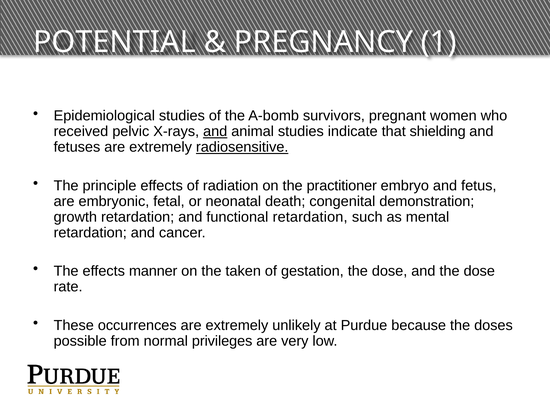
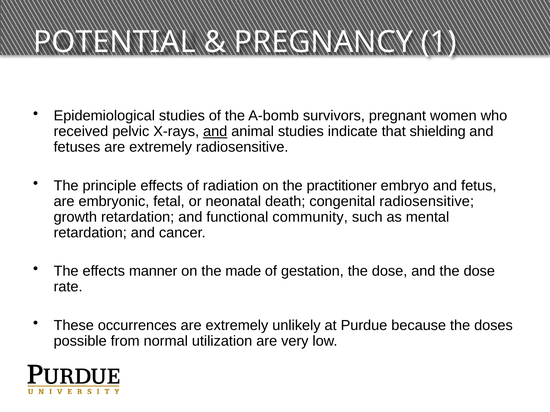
radiosensitive underline: present -> none (242, 147)
congenital demonstration: demonstration -> radiosensitive (427, 202)
functional retardation: retardation -> community (310, 217)
taken: taken -> made (243, 271)
privileges: privileges -> utilization (222, 341)
